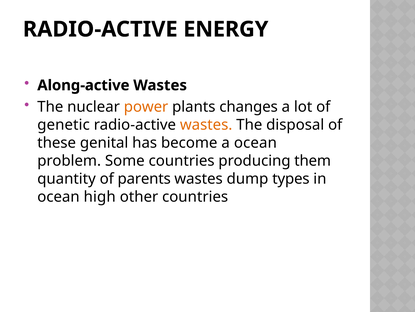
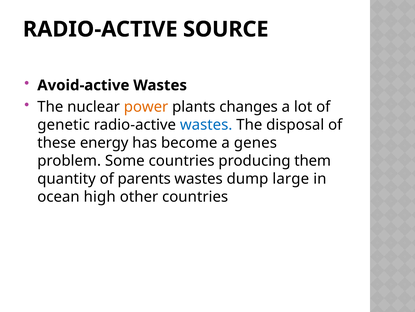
ENERGY: ENERGY -> SOURCE (226, 29)
Along-active: Along-active -> Avoid-active (83, 85)
wastes colour: orange -> blue (206, 125)
genital: genital -> energy (104, 143)
a ocean: ocean -> genes (255, 143)
types: types -> large (291, 178)
